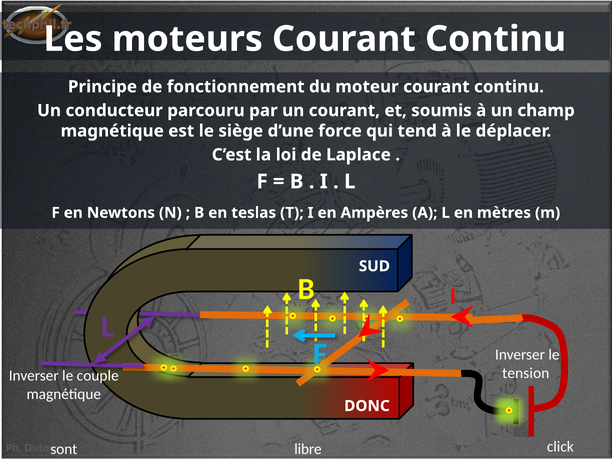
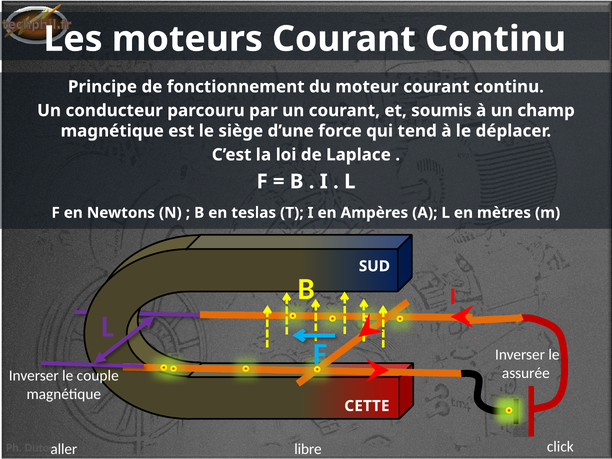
tension: tension -> assurée (526, 373)
DONC: DONC -> CETTE (367, 406)
sont: sont -> aller (64, 449)
